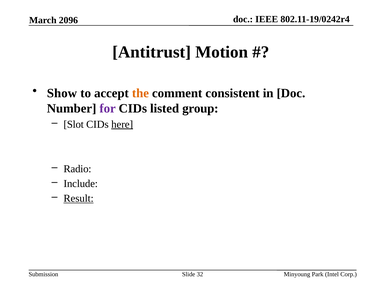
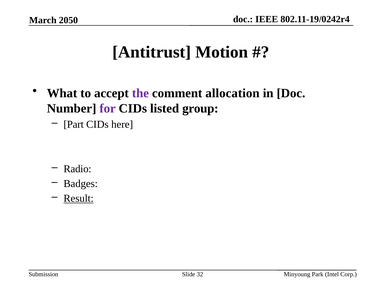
2096: 2096 -> 2050 (68, 20)
Show: Show -> What (62, 93)
the colour: orange -> purple (140, 93)
consistent: consistent -> allocation (232, 93)
Slot: Slot -> Part (74, 124)
here underline: present -> none (122, 124)
Include: Include -> Badges (81, 184)
